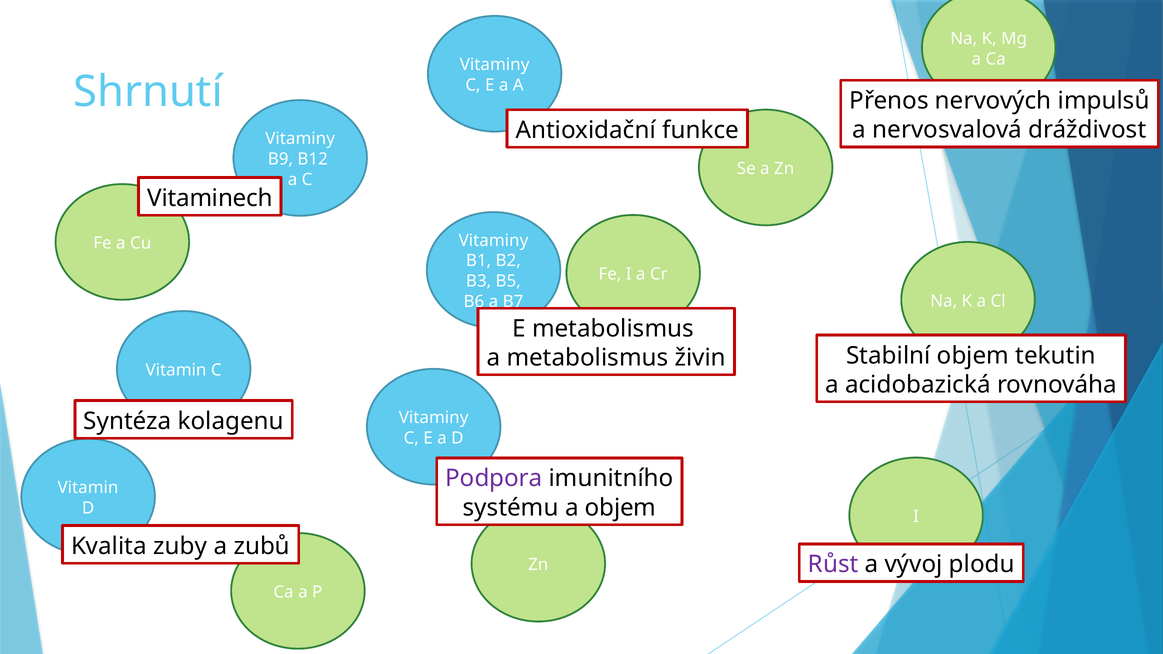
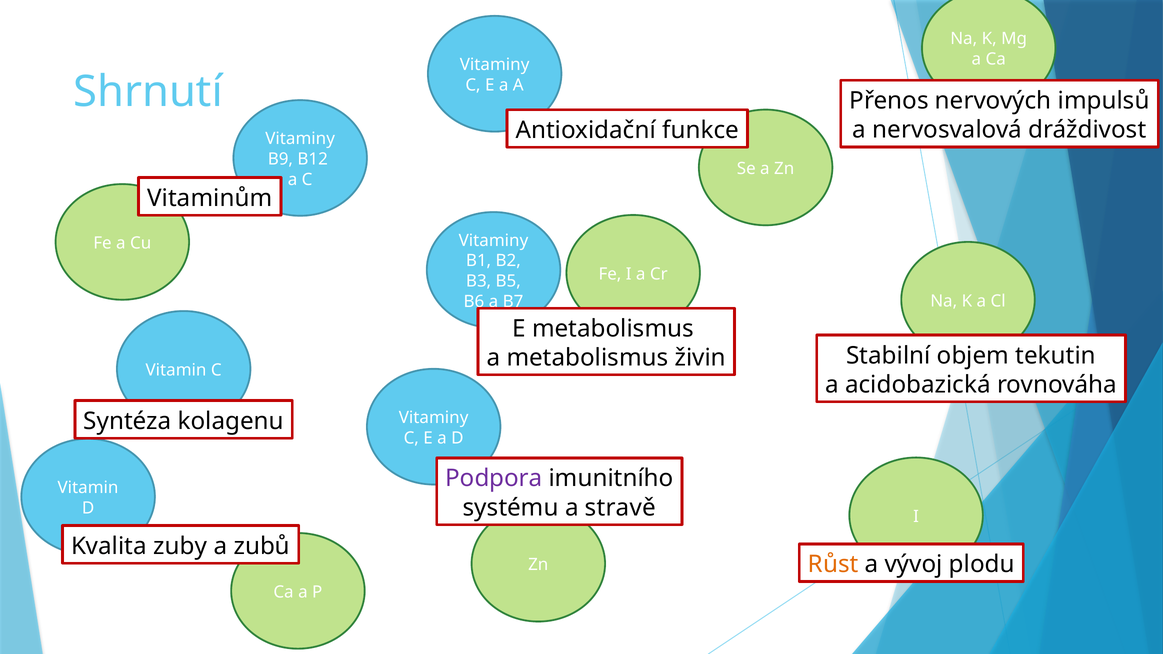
Vitaminech: Vitaminech -> Vitaminům (210, 198)
a objem: objem -> stravě (620, 508)
Růst colour: purple -> orange (833, 565)
